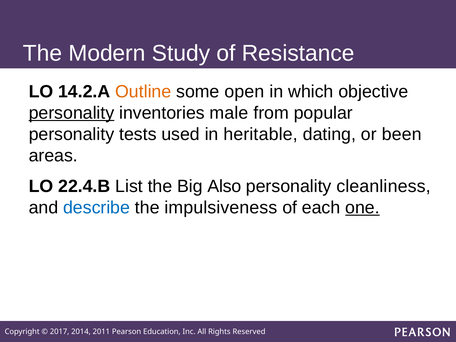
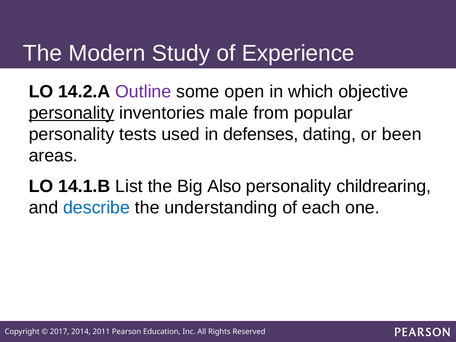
Resistance: Resistance -> Experience (298, 53)
Outline colour: orange -> purple (143, 92)
heritable: heritable -> defenses (261, 134)
22.4.B: 22.4.B -> 14.1.B (84, 186)
cleanliness: cleanliness -> childrearing (384, 186)
impulsiveness: impulsiveness -> understanding (221, 208)
one underline: present -> none (362, 208)
